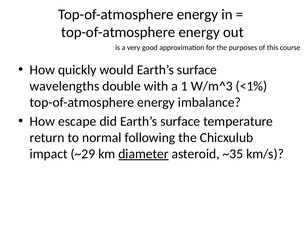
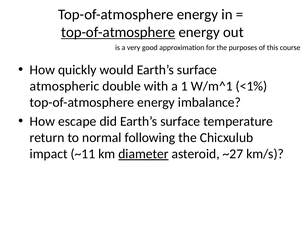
top-of-atmosphere underline: none -> present (118, 32)
wavelengths: wavelengths -> atmospheric (65, 86)
W/m^3: W/m^3 -> W/m^1 (212, 86)
~29: ~29 -> ~11 (83, 154)
~35: ~35 -> ~27 (233, 154)
